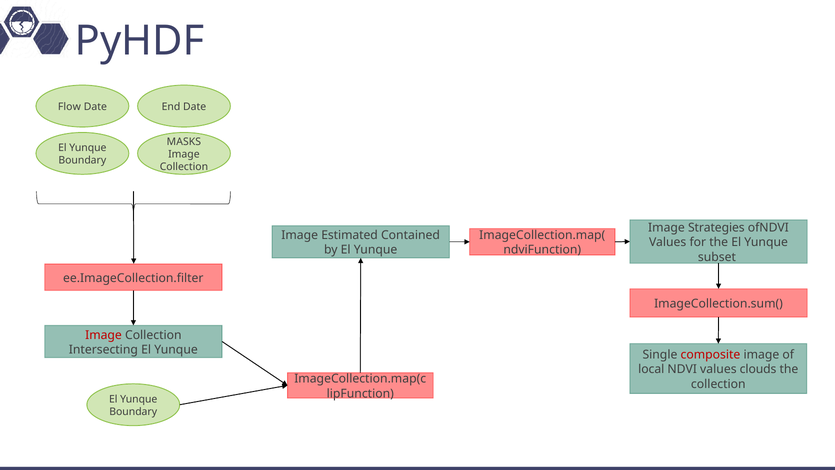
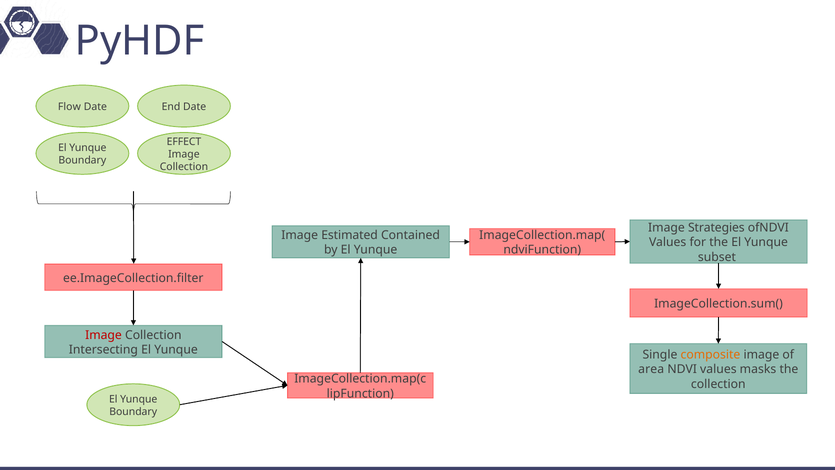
MASKS: MASKS -> EFFECT (184, 141)
composite colour: red -> orange (710, 355)
local: local -> area (651, 369)
clouds: clouds -> masks (758, 369)
